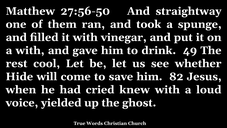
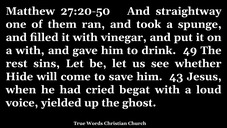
27:56-50: 27:56-50 -> 27:20-50 (85, 11)
cool: cool -> sins (47, 63)
82: 82 -> 43 (176, 76)
knew: knew -> begat (135, 89)
